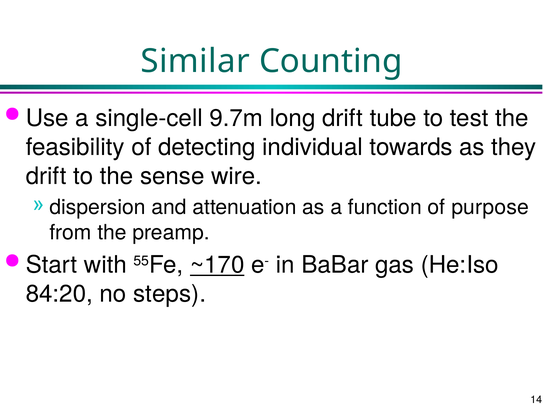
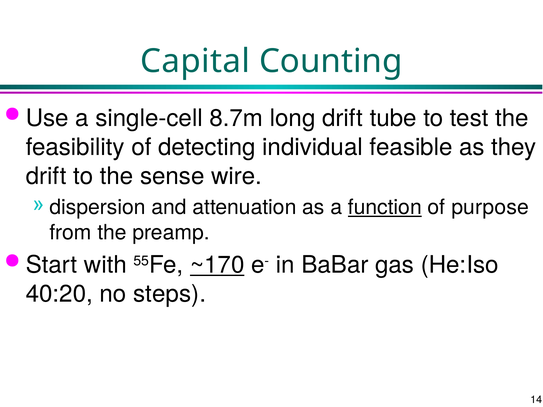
Similar: Similar -> Capital (195, 61)
9.7m: 9.7m -> 8.7m (236, 118)
towards: towards -> feasible (411, 147)
function underline: none -> present (385, 207)
84:20: 84:20 -> 40:20 (59, 294)
